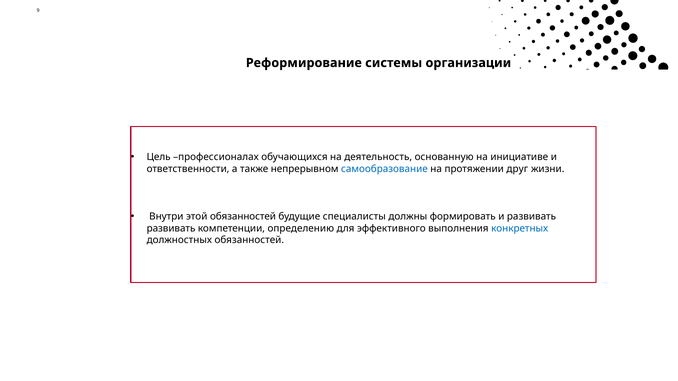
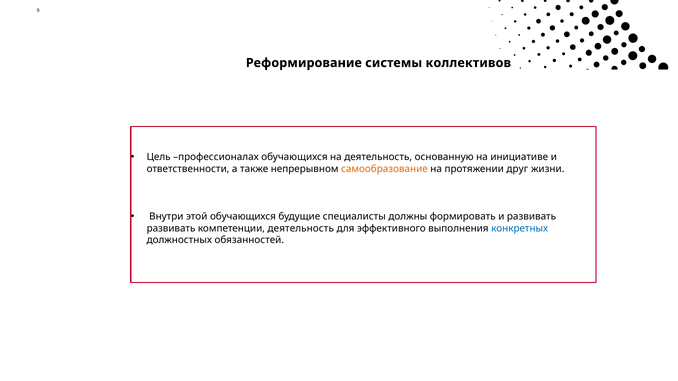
организации: организации -> коллективов (468, 63)
самообразование colour: blue -> orange (384, 169)
этой обязанностей: обязанностей -> обучающихся (243, 217)
компетенции определению: определению -> деятельность (301, 229)
